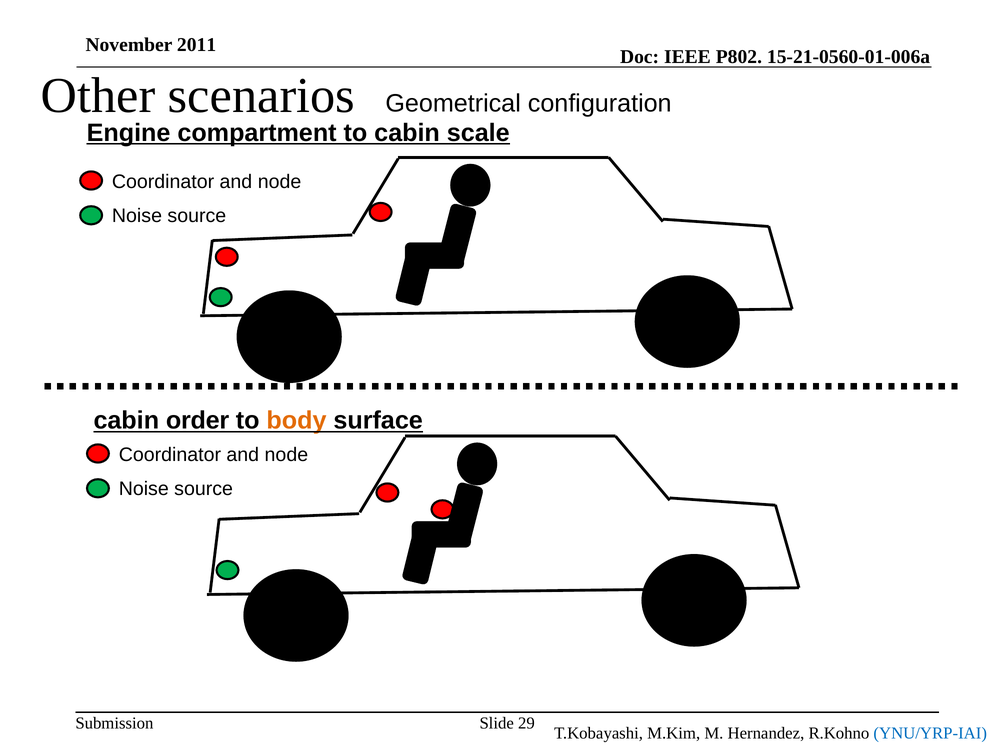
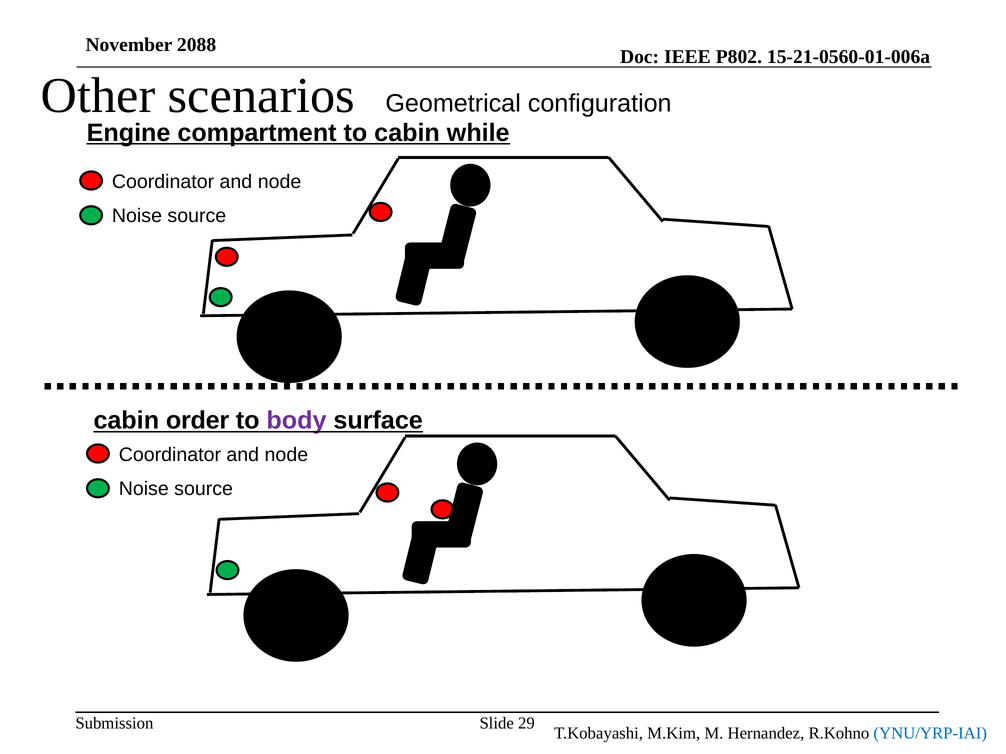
2011: 2011 -> 2088 (197, 45)
scale: scale -> while (478, 133)
body colour: orange -> purple (297, 421)
